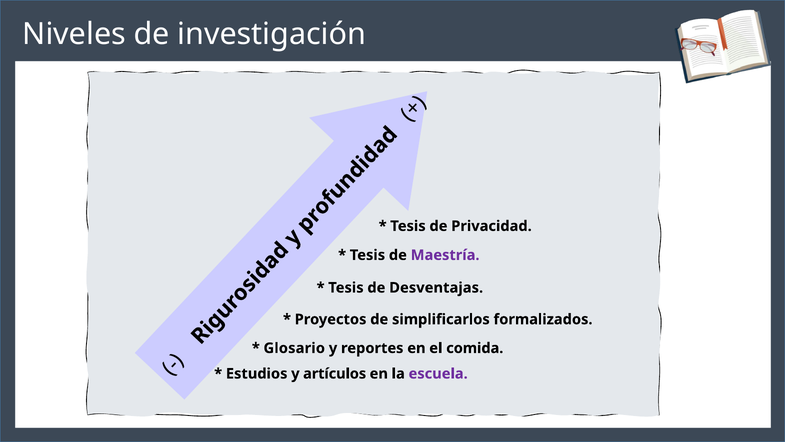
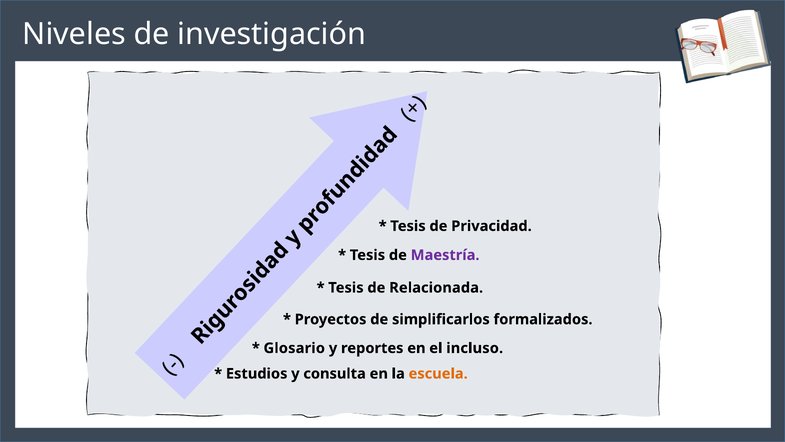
Desventajas: Desventajas -> Relacionada (436, 287)
comida: comida -> incluso (475, 348)
artículos: artículos -> consulta (335, 373)
escuela colour: purple -> orange (438, 373)
